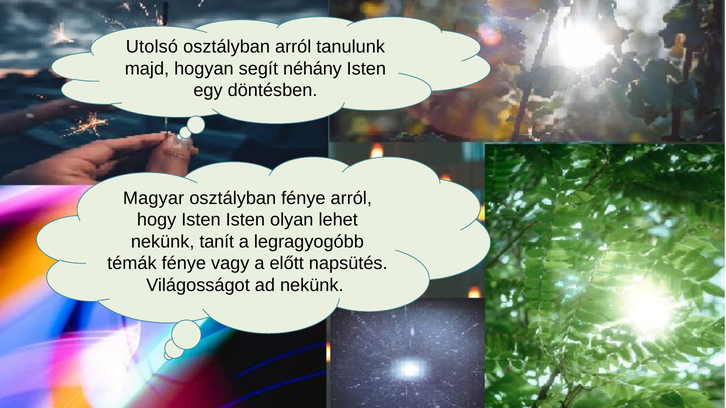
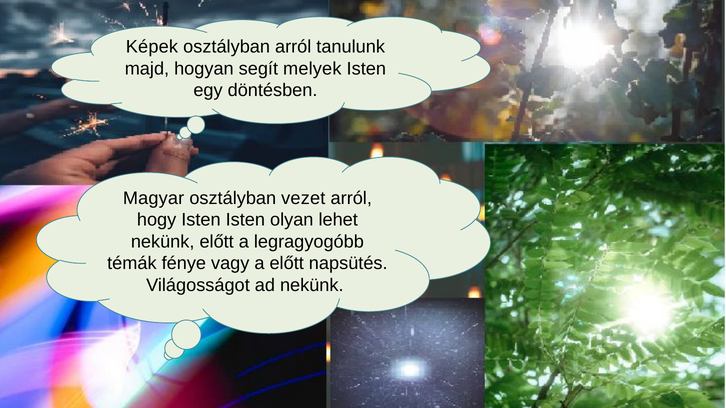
Utolsó: Utolsó -> Képek (152, 47)
néhány: néhány -> melyek (312, 69)
osztályban fénye: fénye -> vezet (303, 198)
nekünk tanít: tanít -> előtt (217, 242)
